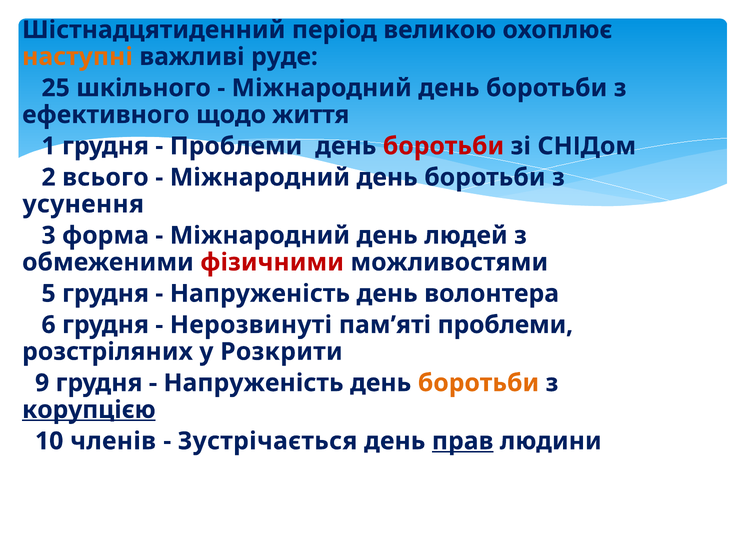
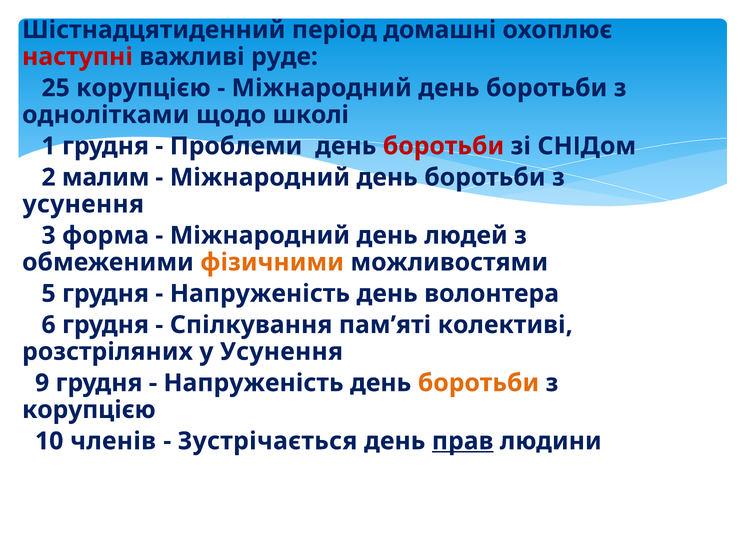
великою: великою -> домашні (440, 30)
наступні colour: orange -> red (78, 57)
25 шкільного: шкільного -> корупцією (143, 88)
ефективного: ефективного -> однолітками (106, 115)
життя: життя -> школі (311, 115)
всього: всього -> малим (106, 177)
фізичними colour: red -> orange (272, 262)
Нерозвинуті: Нерозвинуті -> Спілкування (251, 325)
пам’яті проблеми: проблеми -> колективі (505, 325)
у Розкрити: Розкрити -> Усунення (281, 352)
корупцією underline: present -> none (89, 410)
